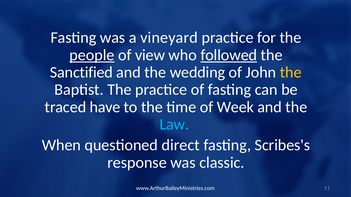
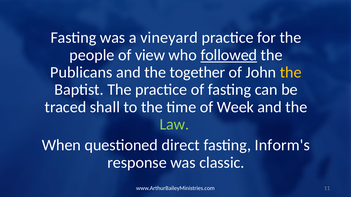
people underline: present -> none (92, 55)
Sanctified: Sanctified -> Publicans (81, 73)
wedding: wedding -> together (197, 73)
have: have -> shall (105, 107)
Law colour: light blue -> light green (174, 125)
Scribes's: Scribes's -> Inform's (282, 145)
